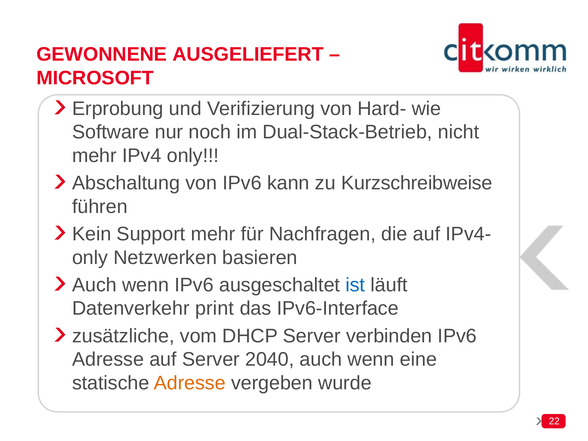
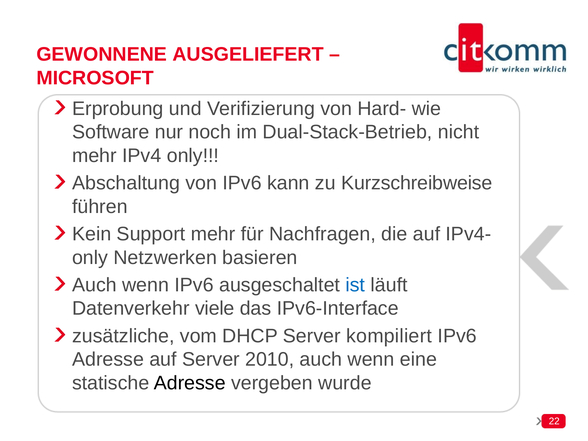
print: print -> viele (215, 309)
verbinden: verbinden -> kompiliert (389, 336)
2040: 2040 -> 2010 (270, 359)
Adresse colour: orange -> black (190, 383)
